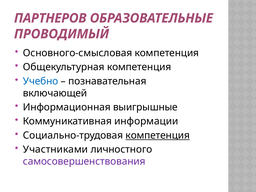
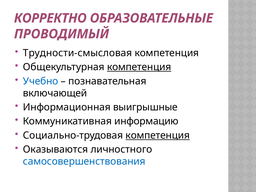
ПАРТНЕРОВ: ПАРТНЕРОВ -> КОРРЕКТНО (50, 18)
Основного-смысловая: Основного-смысловая -> Трудности-смысловая (78, 53)
компетенция underline: none -> present (139, 67)
информации: информации -> информацию (146, 121)
Участниками: Участниками -> Оказываются (56, 149)
самосовершенствования colour: purple -> blue (84, 161)
